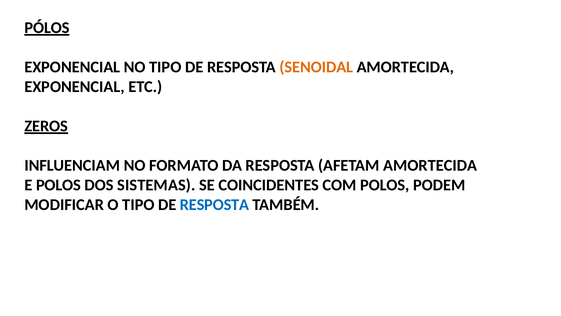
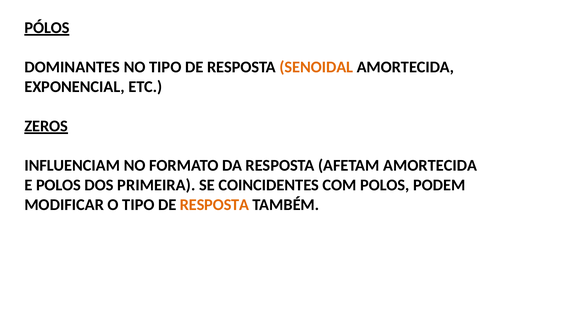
EXPONENCIAL: EXPONENCIAL -> DOMINANTES (72, 67)
SISTEMAS: SISTEMAS -> PRIMEIRA (156, 185)
RESPOSTA colour: blue -> orange (215, 205)
